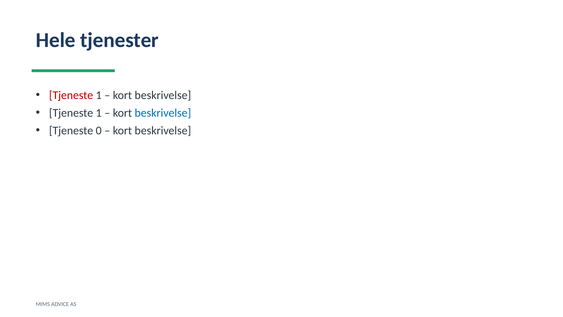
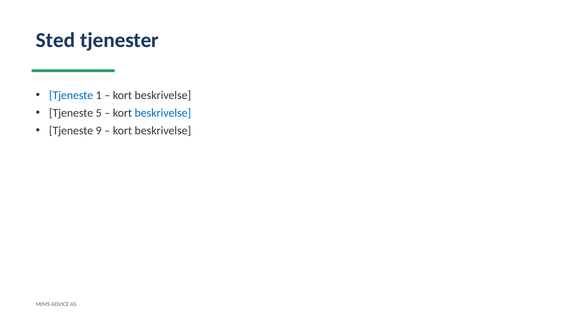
Hele: Hele -> Sted (56, 40)
Tjeneste colour: red -> blue (71, 95)
1: 1 -> 5 (99, 113)
0: 0 -> 9 (99, 131)
